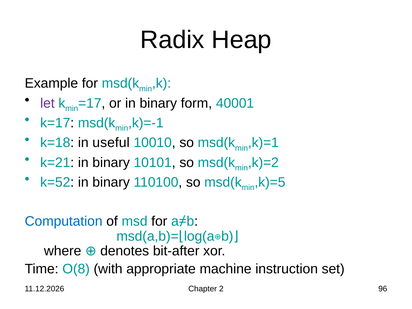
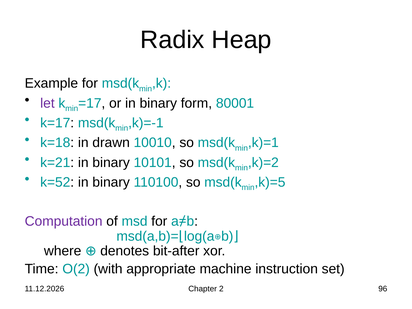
40001: 40001 -> 80001 (235, 103)
useful: useful -> drawn (111, 143)
Computation colour: blue -> purple (64, 221)
O(8: O(8 -> O(2 (76, 269)
